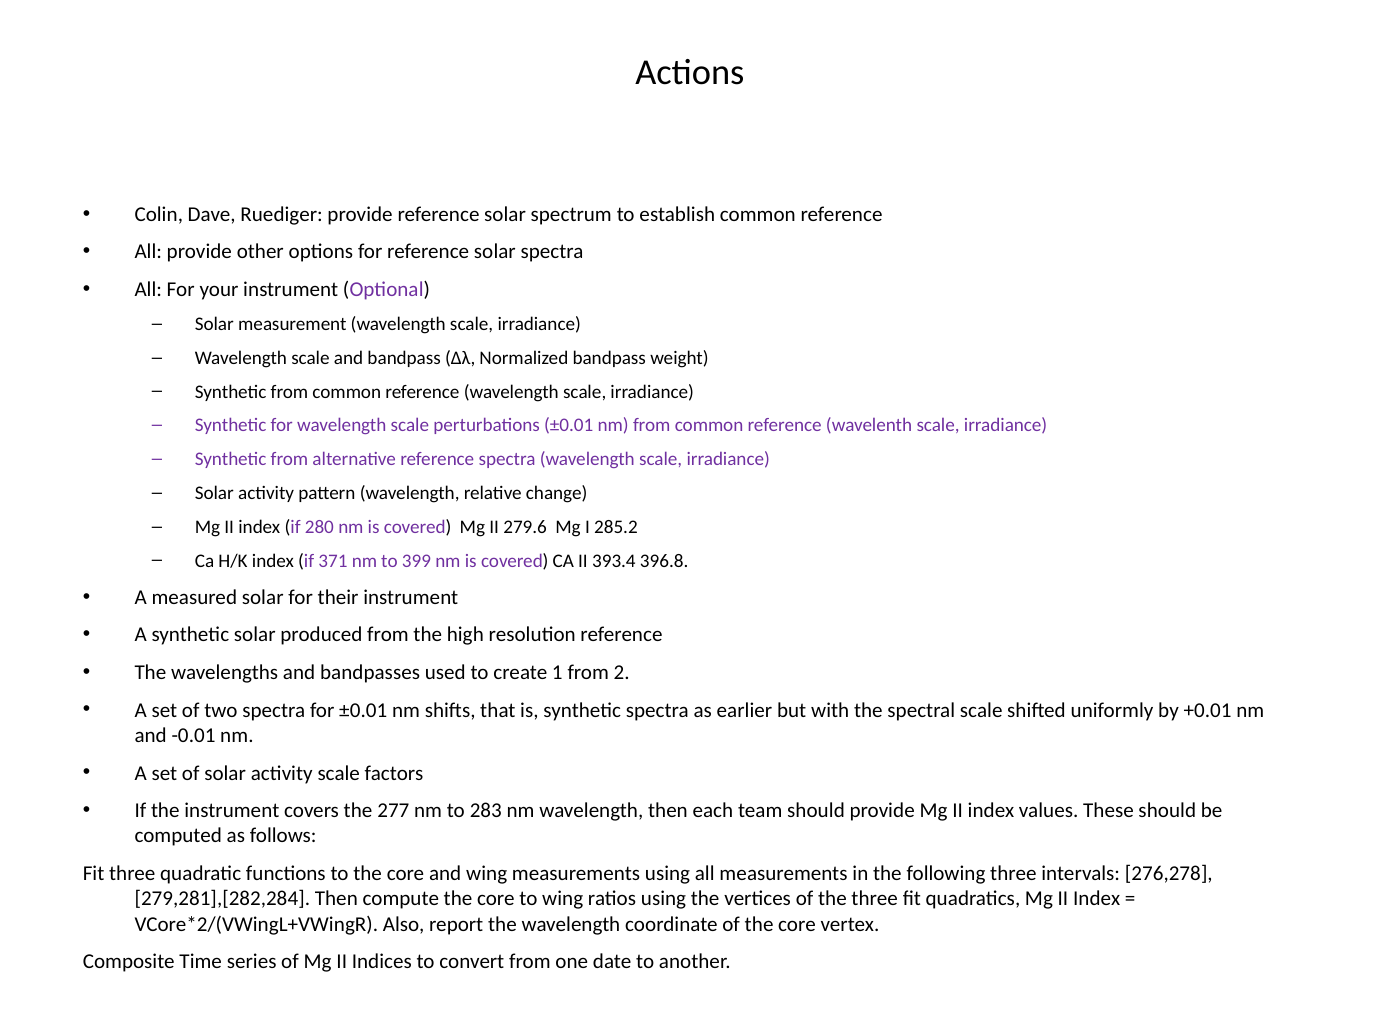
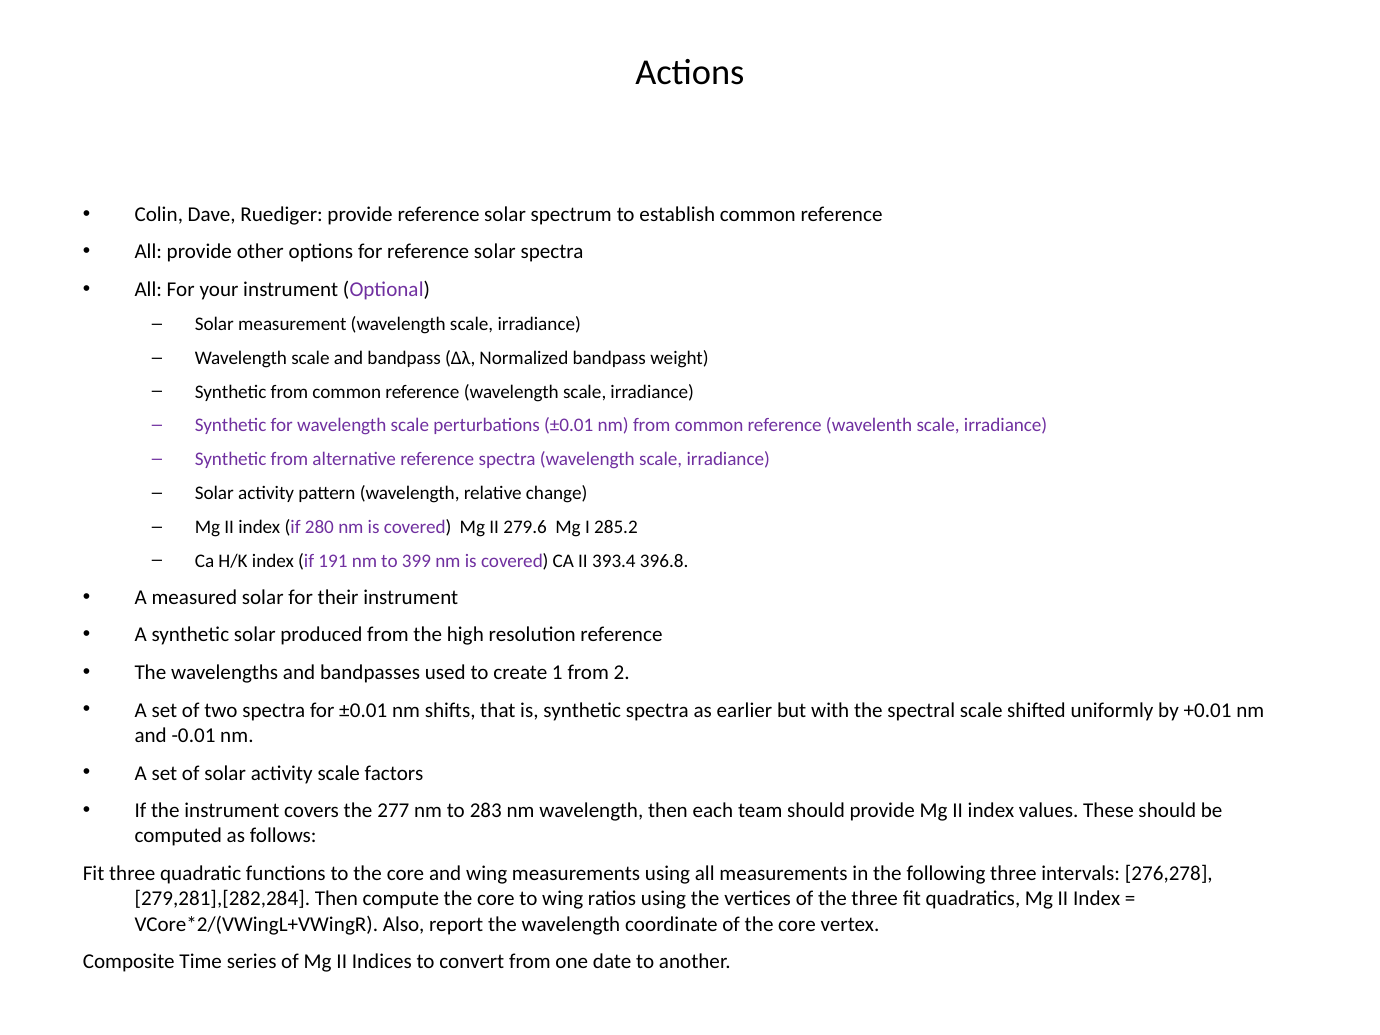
371: 371 -> 191 (333, 561)
